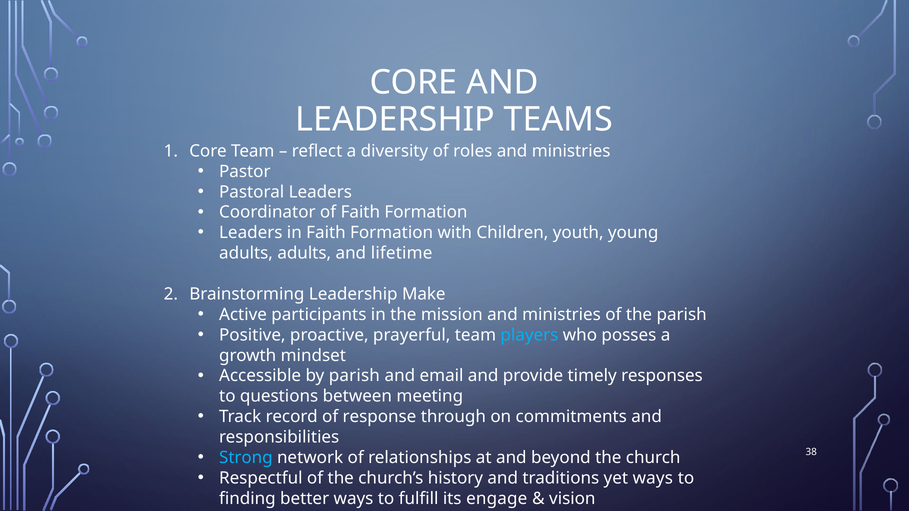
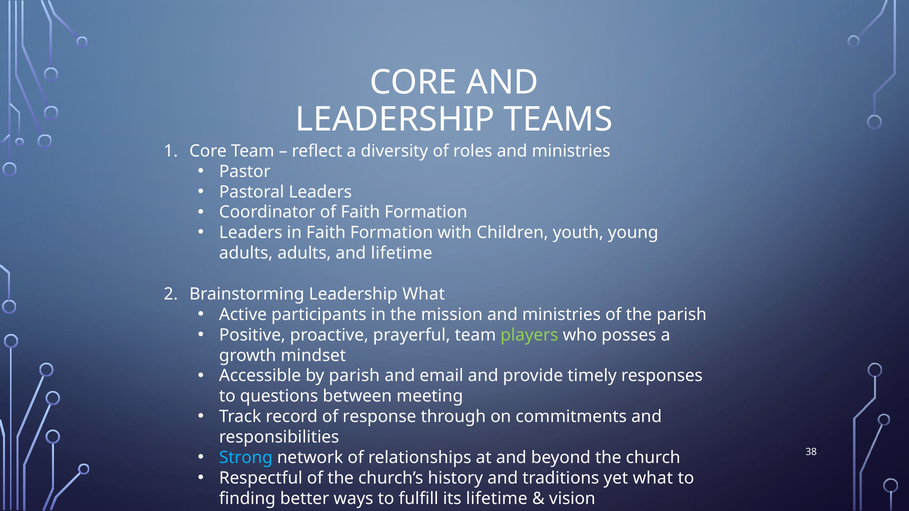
Leadership Make: Make -> What (424, 294)
players colour: light blue -> light green (529, 335)
yet ways: ways -> what (653, 478)
its engage: engage -> lifetime (497, 499)
